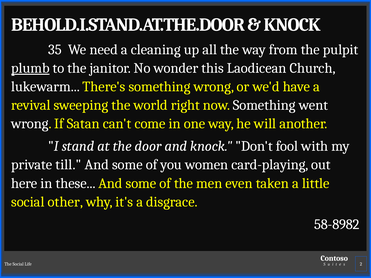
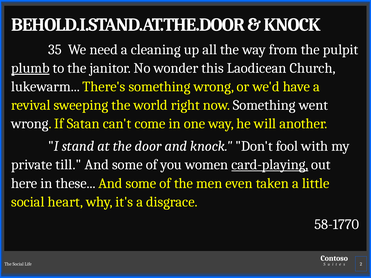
card-playing underline: none -> present (270, 165)
other: other -> heart (65, 202)
58-8982: 58-8982 -> 58-1770 (337, 225)
